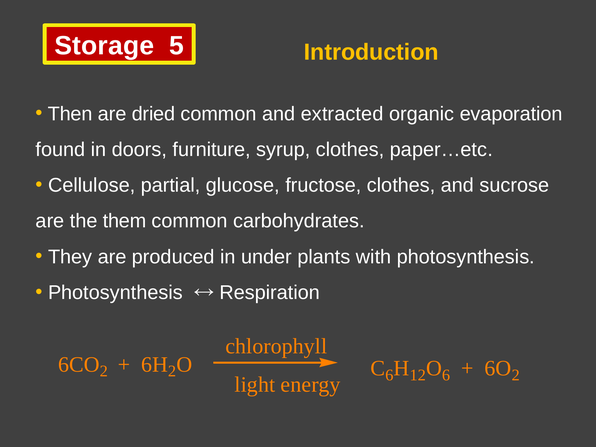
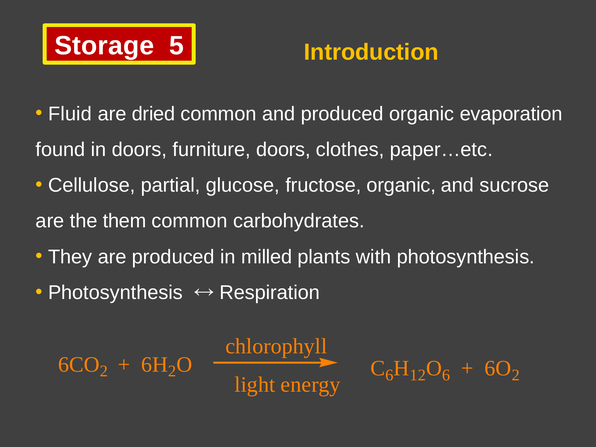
Then: Then -> Fluid (70, 114)
and extracted: extracted -> produced (342, 114)
furniture syrup: syrup -> doors (283, 150)
fructose clothes: clothes -> organic (401, 185)
under: under -> milled (267, 257)
